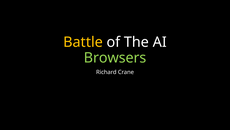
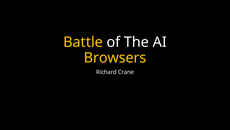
Browsers colour: light green -> yellow (115, 57)
